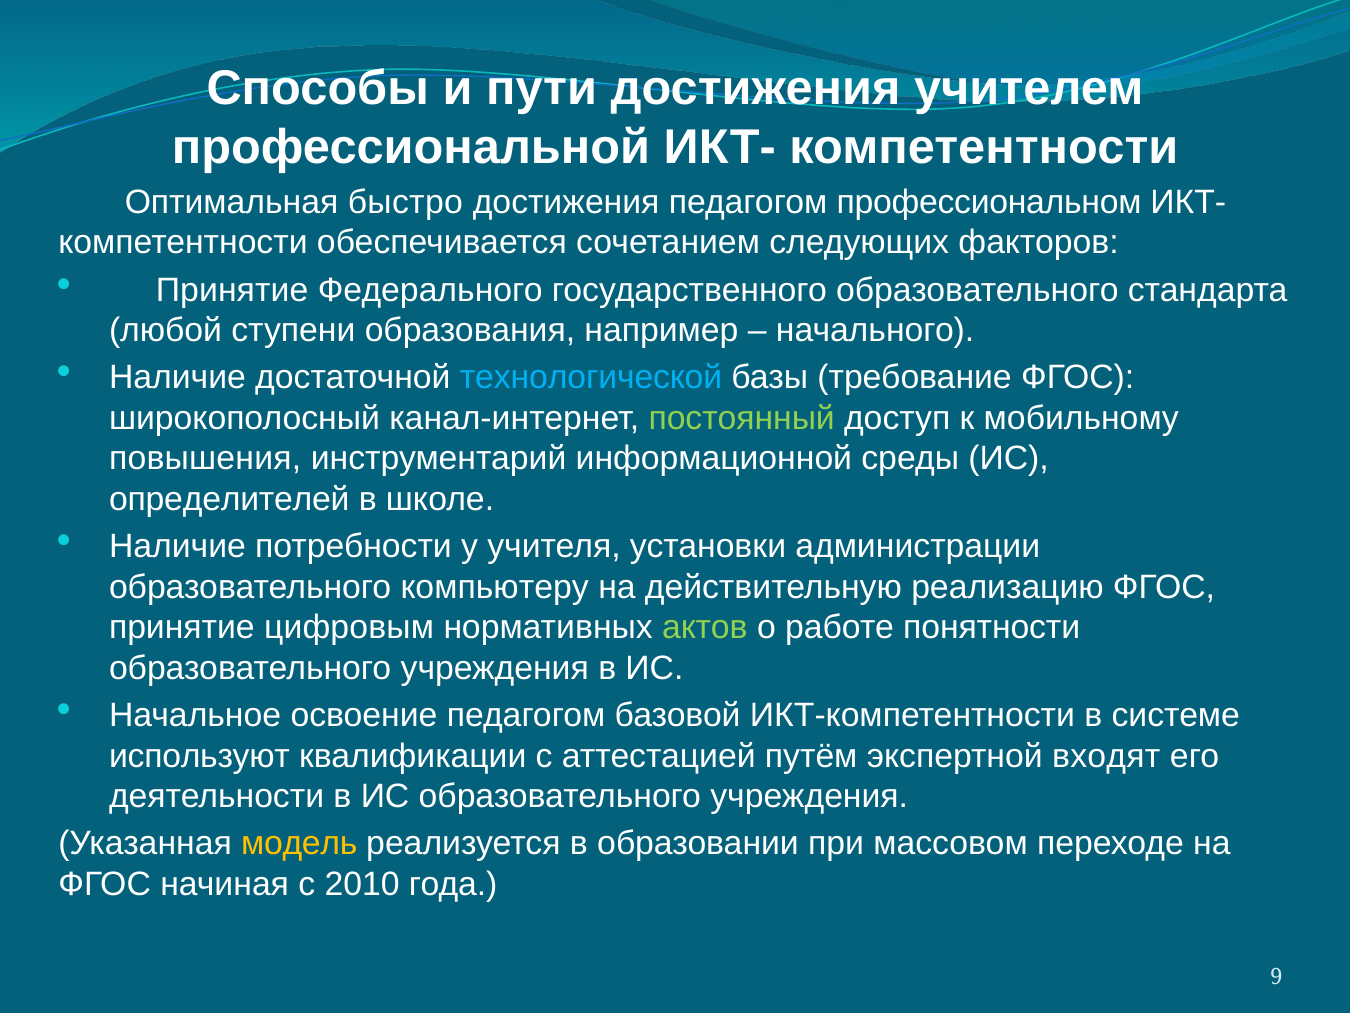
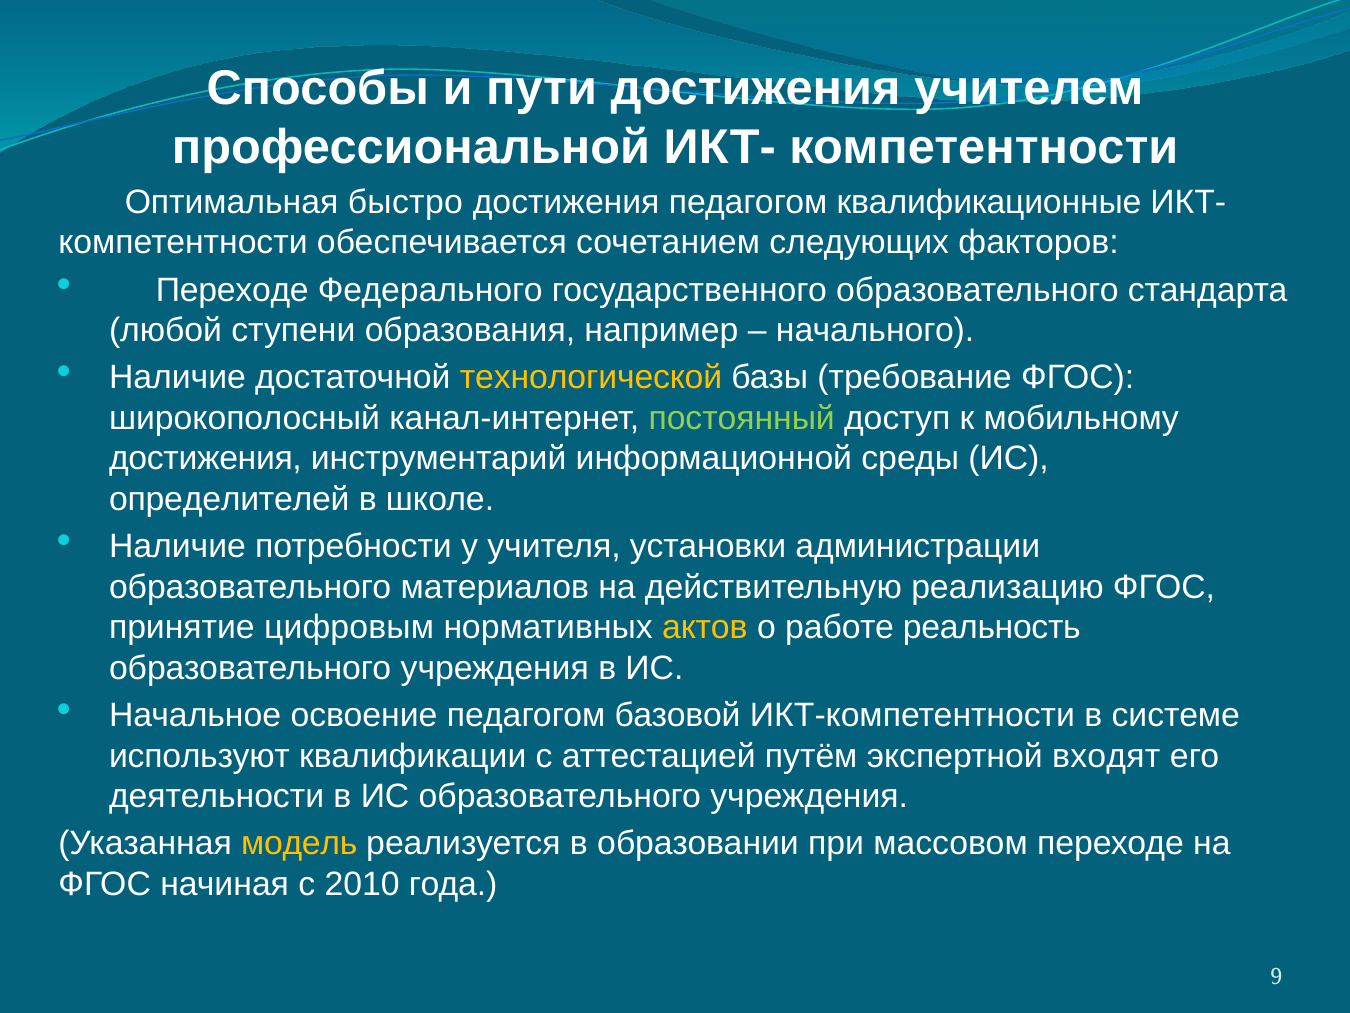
профессиональном: профессиональном -> квалификационные (989, 202)
Принятие: Принятие -> Переходе (232, 290)
технологической colour: light blue -> yellow (591, 378)
повышения: повышения -> достижения (205, 459)
компьютеру: компьютеру -> материалов (495, 587)
актов colour: light green -> yellow (705, 627)
понятности: понятности -> реальность (992, 627)
